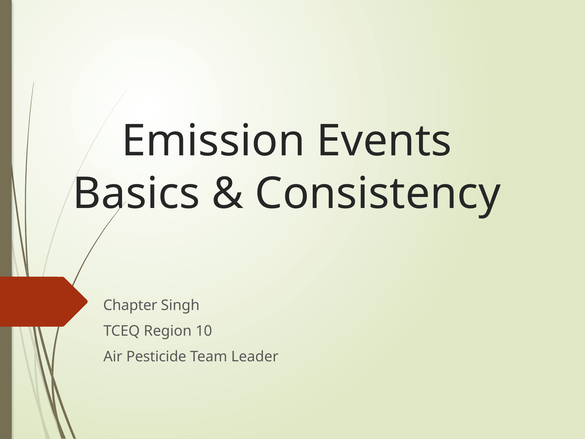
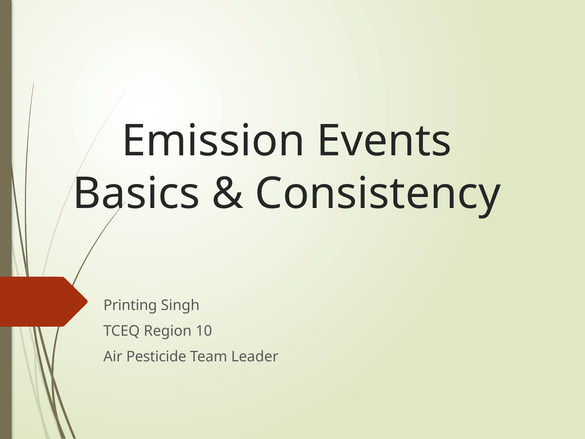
Chapter: Chapter -> Printing (130, 305)
